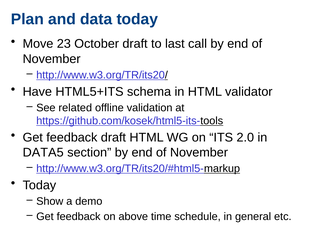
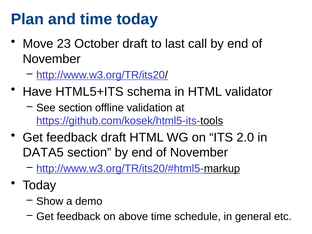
and data: data -> time (96, 19)
See related: related -> section (75, 108)
